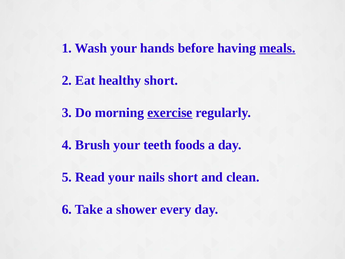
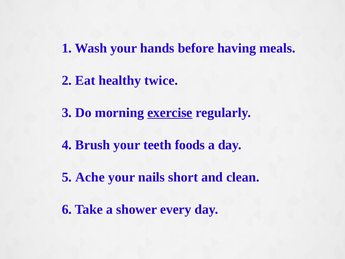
meals underline: present -> none (277, 48)
healthy short: short -> twice (161, 80)
Read: Read -> Ache (90, 177)
